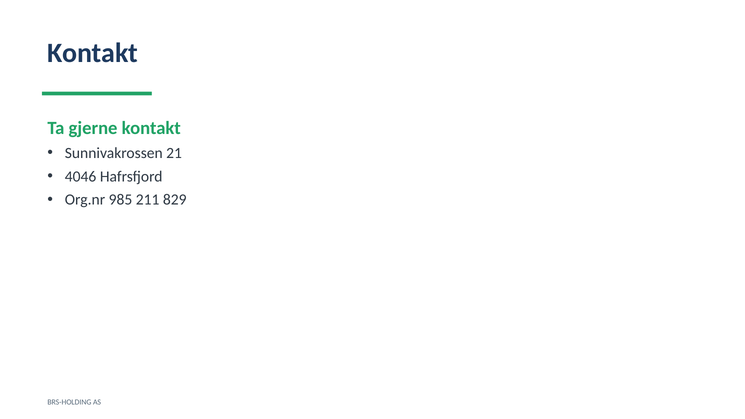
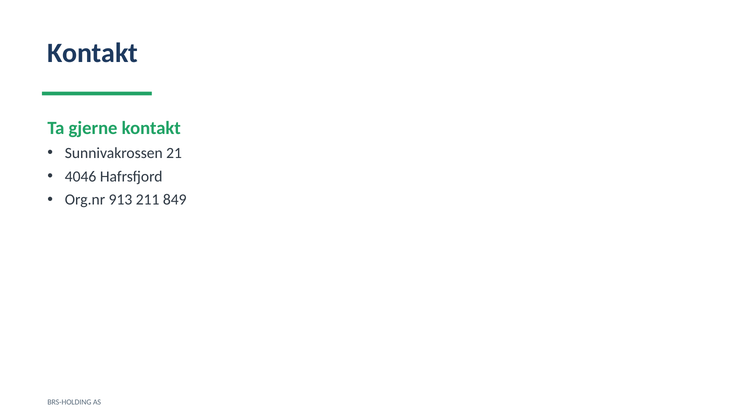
985: 985 -> 913 (120, 200)
829: 829 -> 849 (175, 200)
